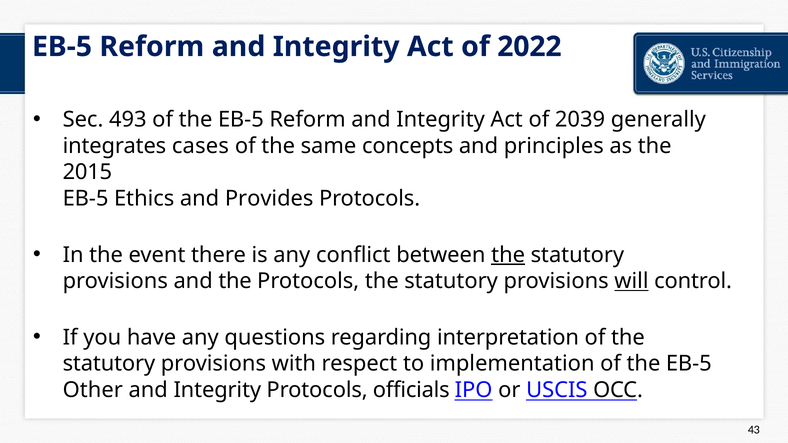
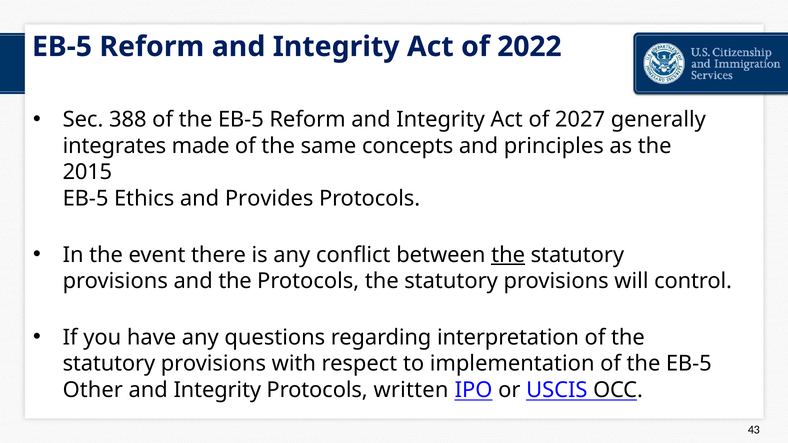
493: 493 -> 388 (128, 120)
2039: 2039 -> 2027 (580, 120)
cases: cases -> made (201, 146)
will underline: present -> none (631, 281)
officials: officials -> written (411, 390)
